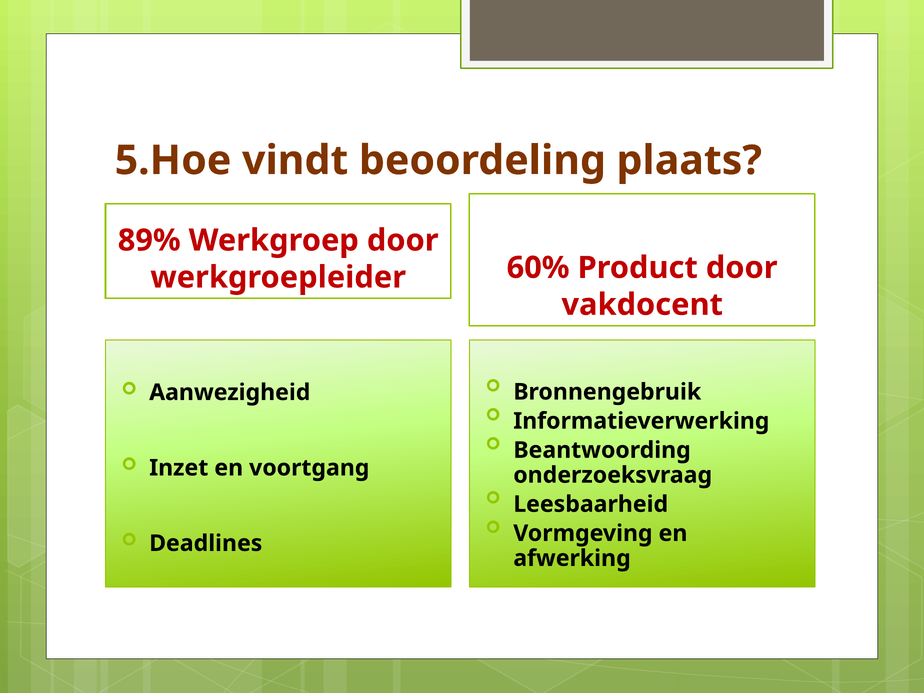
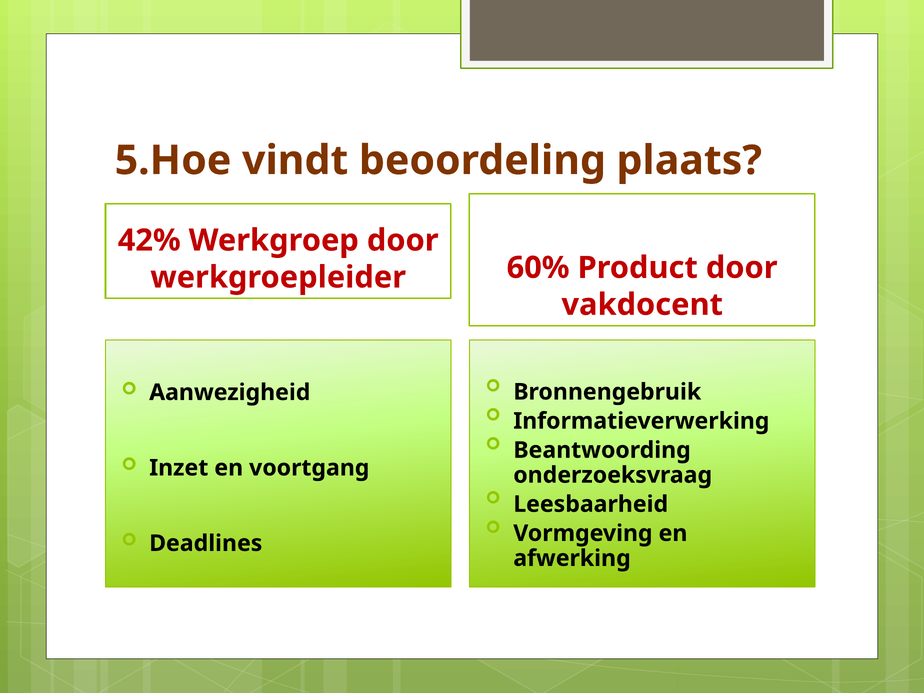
89%: 89% -> 42% (149, 240)
